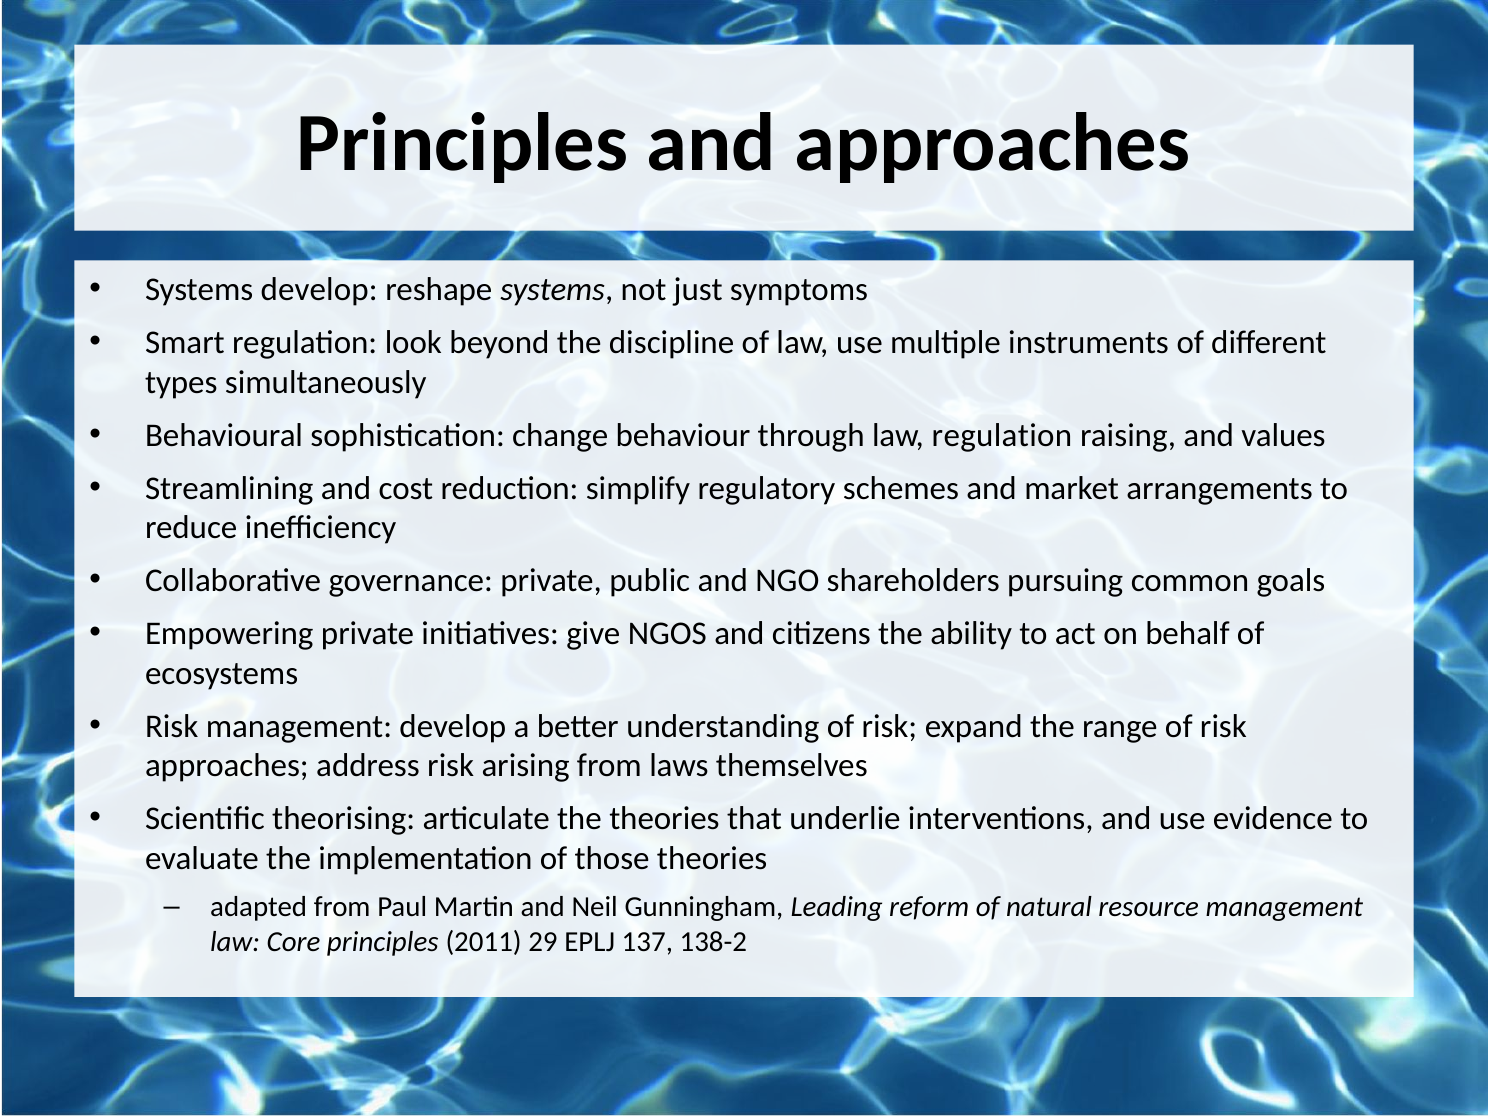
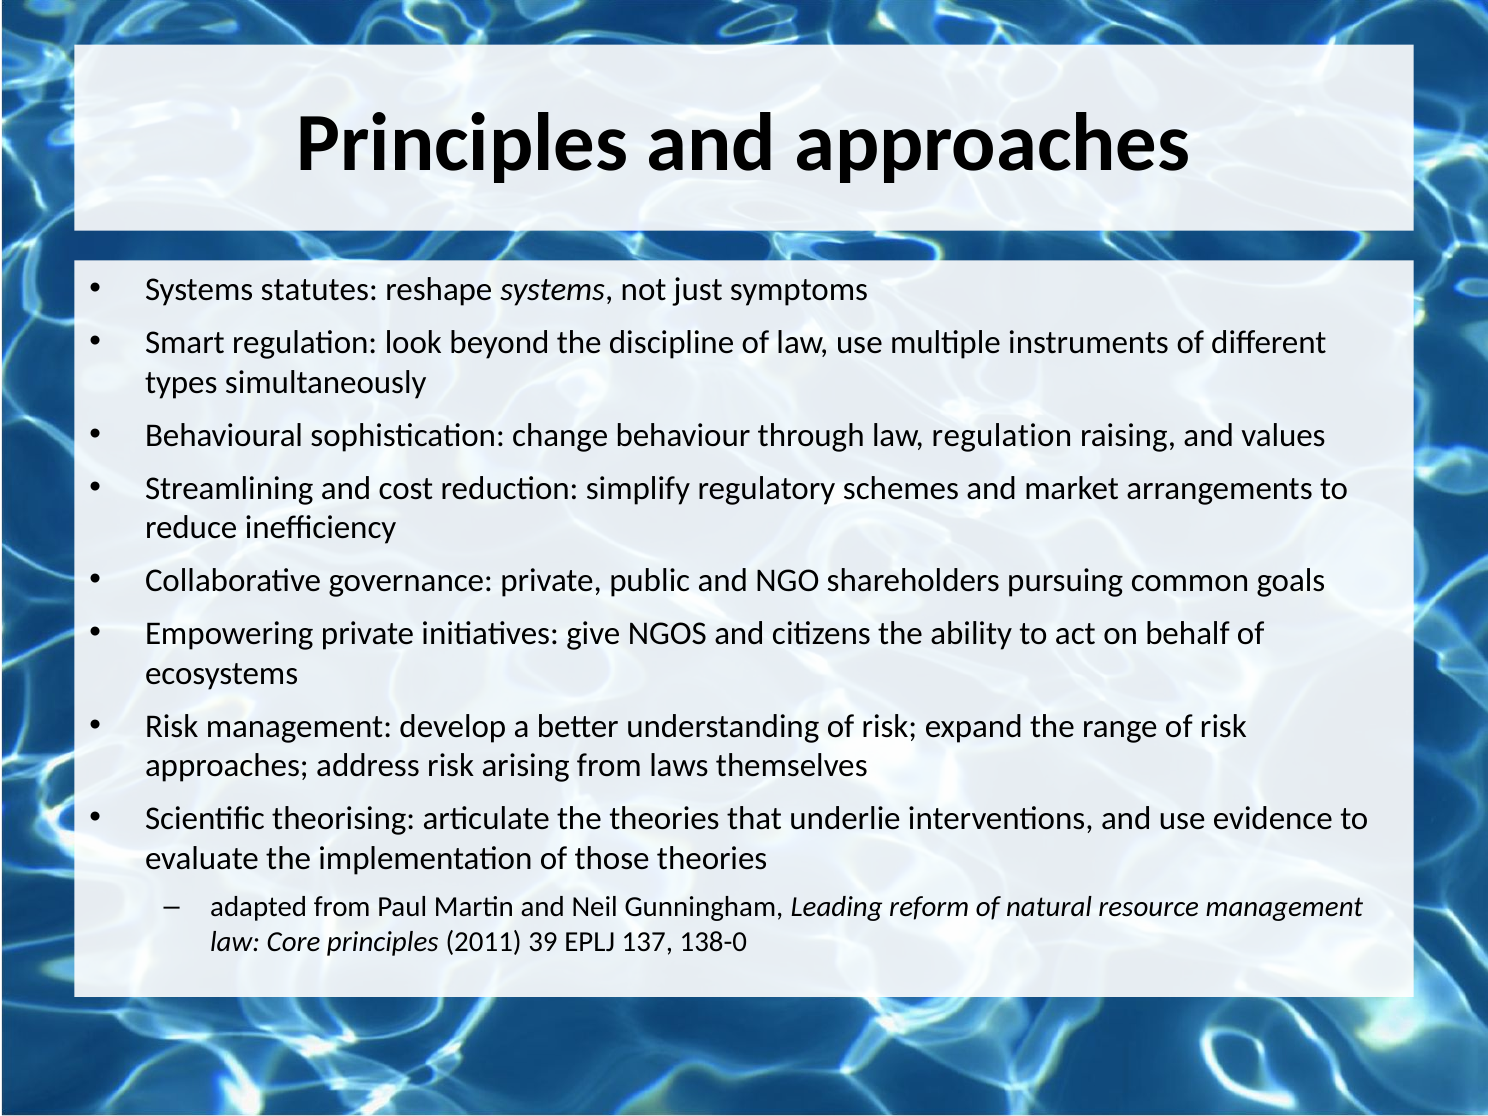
Systems develop: develop -> statutes (319, 290)
29: 29 -> 39 (543, 942)
138-2: 138-2 -> 138-0 (713, 942)
